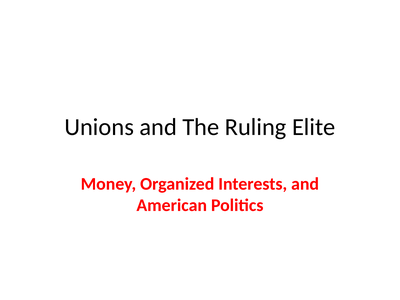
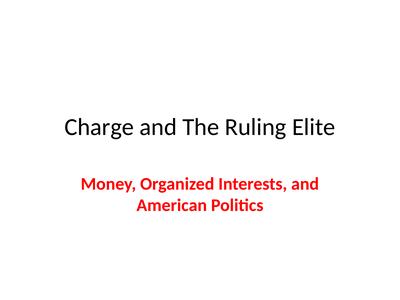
Unions: Unions -> Charge (99, 127)
